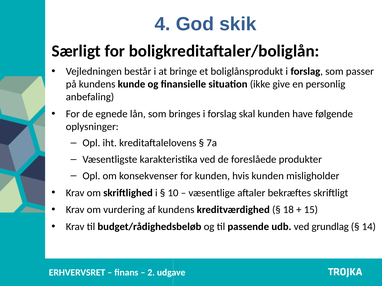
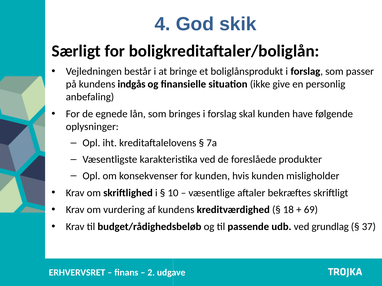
kunde: kunde -> indgås (132, 84)
15: 15 -> 69 (311, 210)
14: 14 -> 37 (369, 227)
